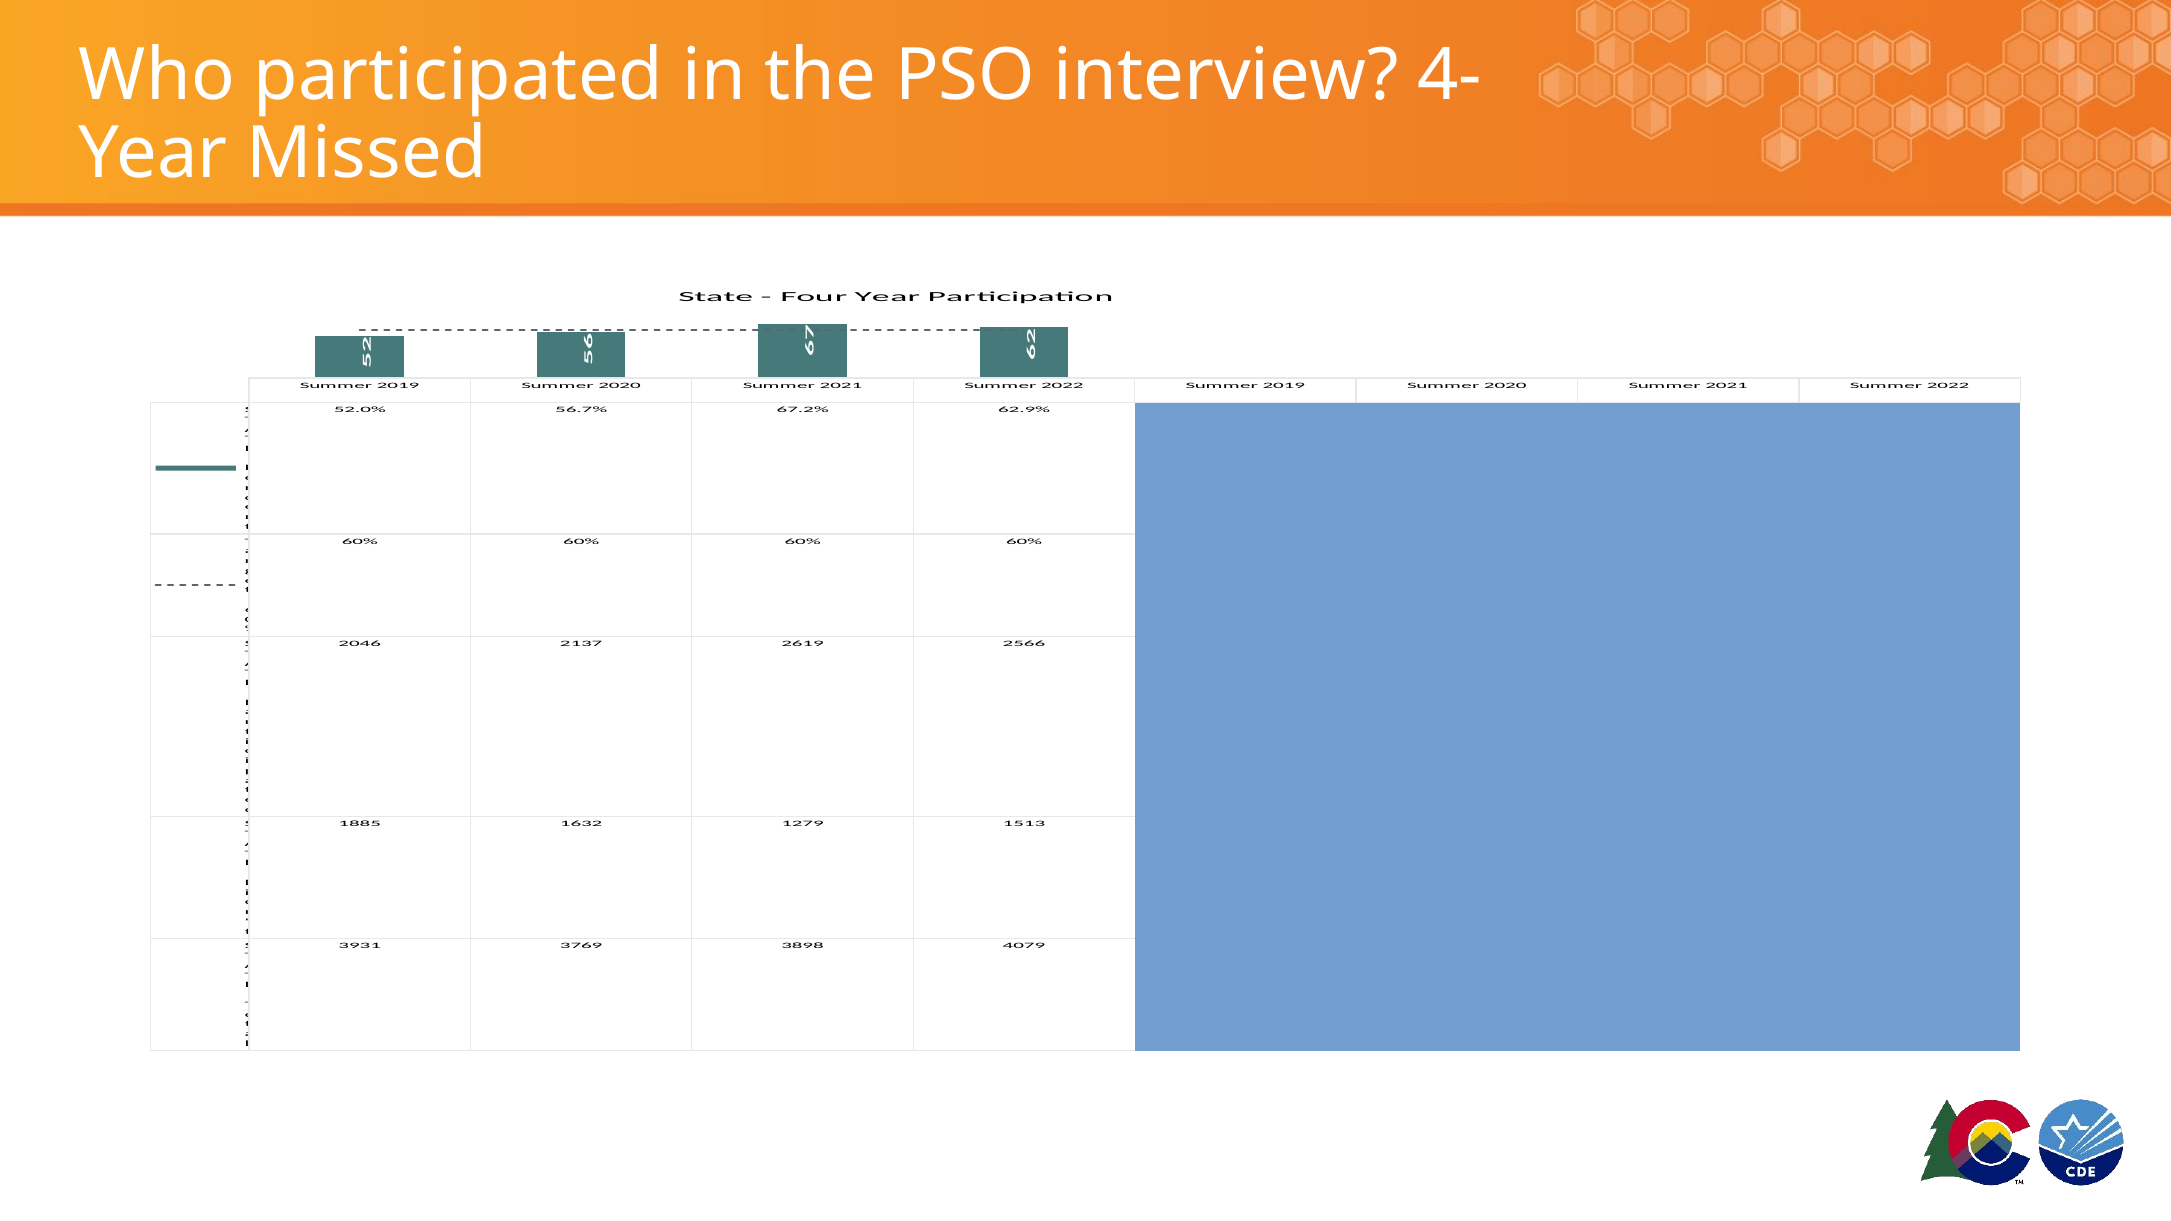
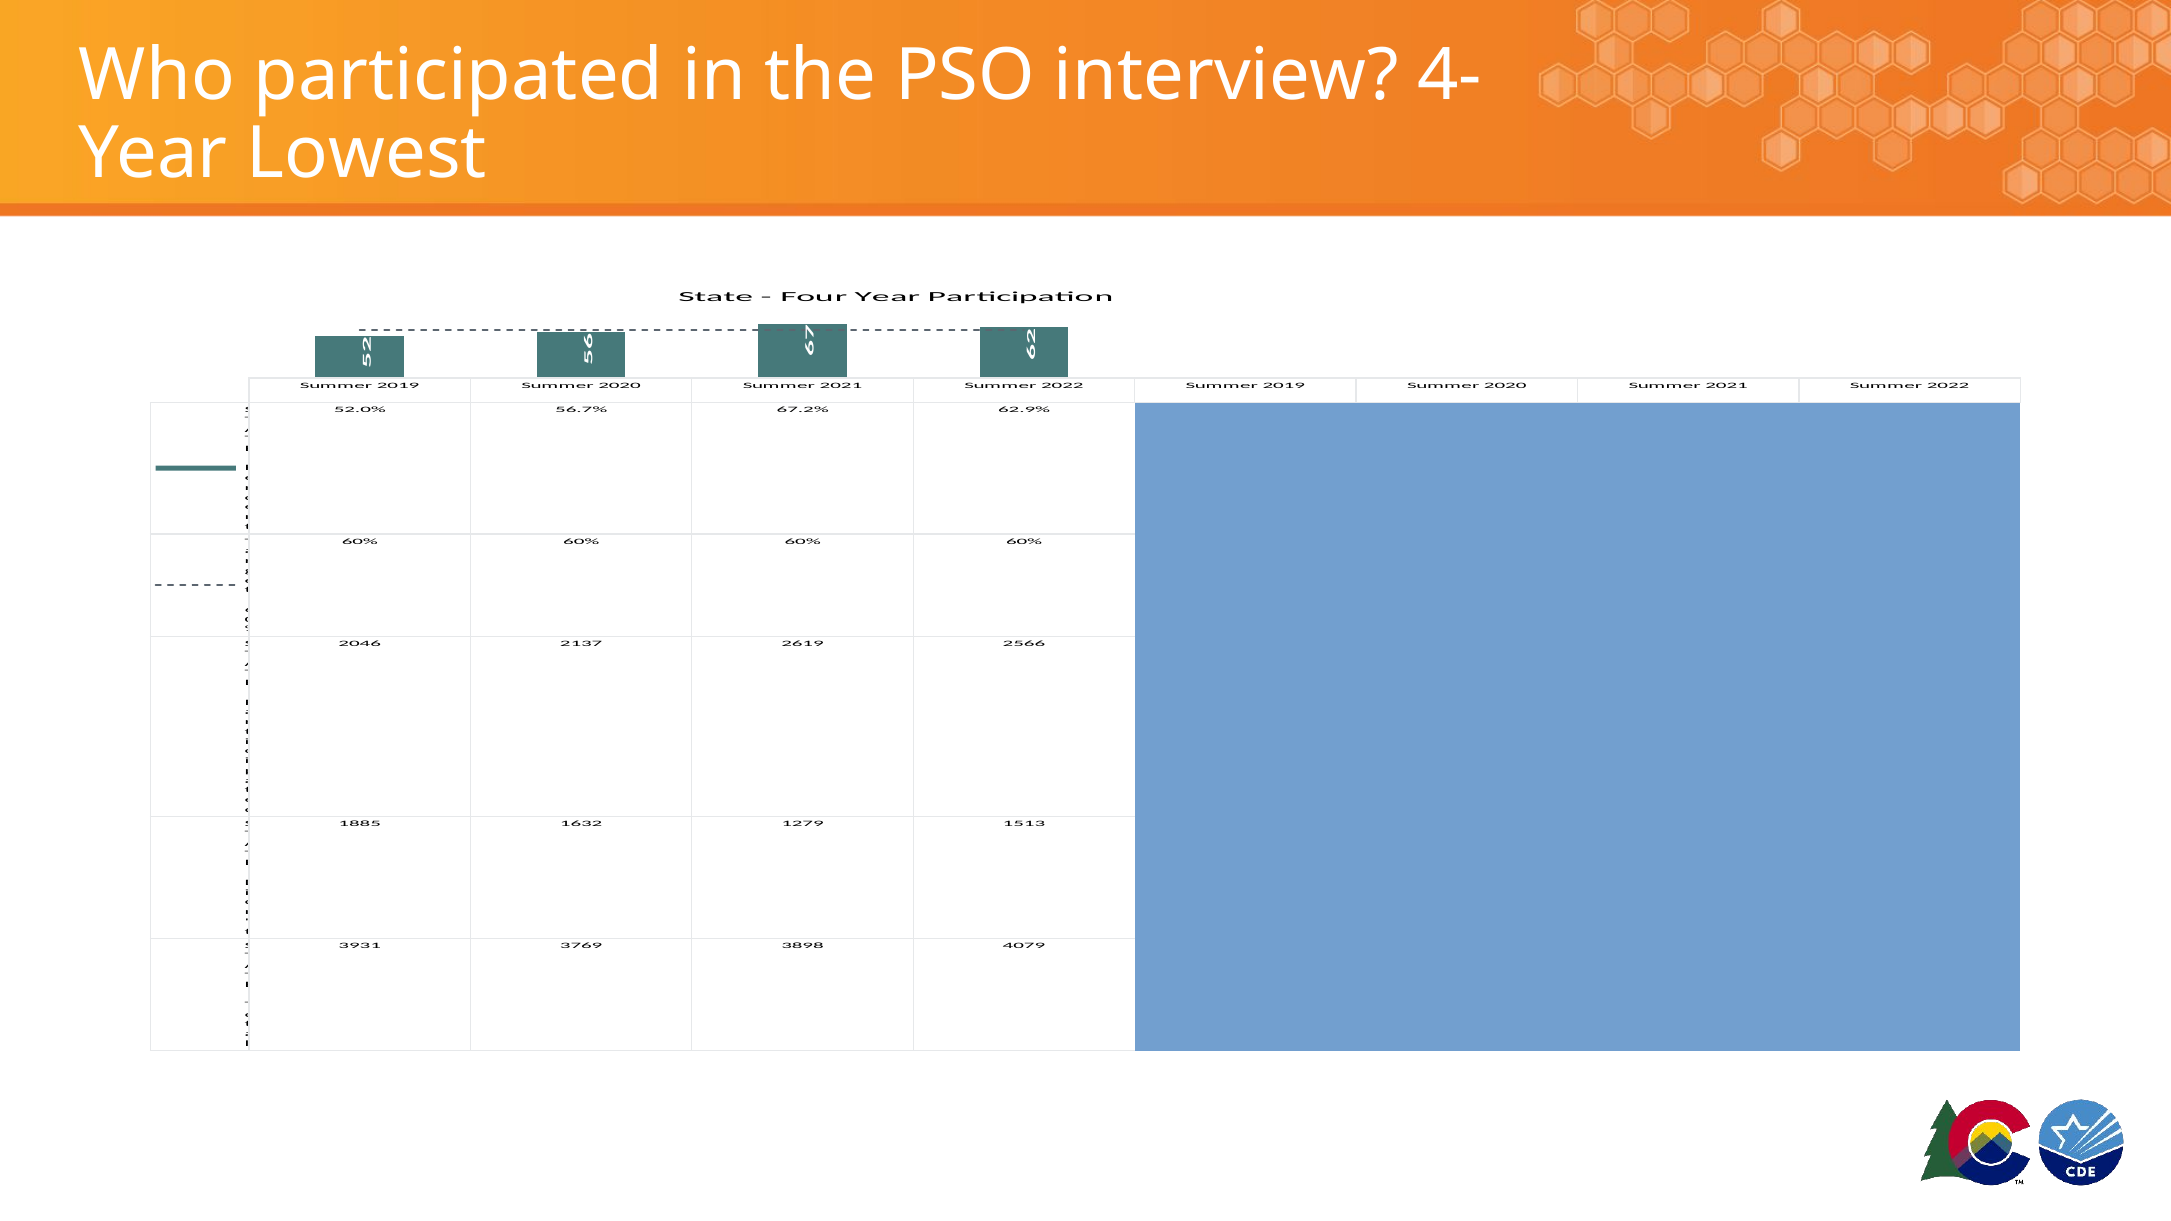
Missed: Missed -> Lowest (367, 153)
